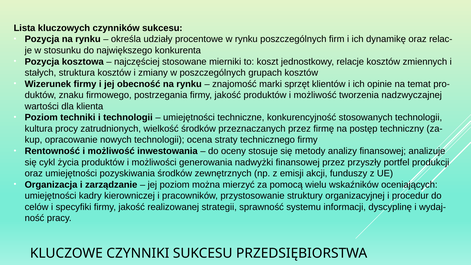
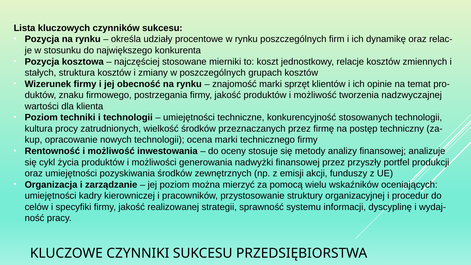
ocena straty: straty -> marki (226, 140)
